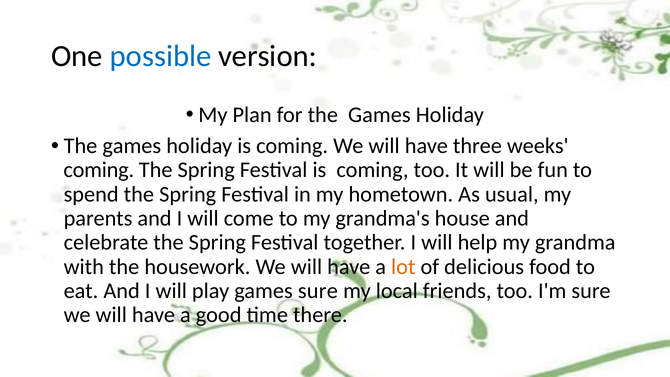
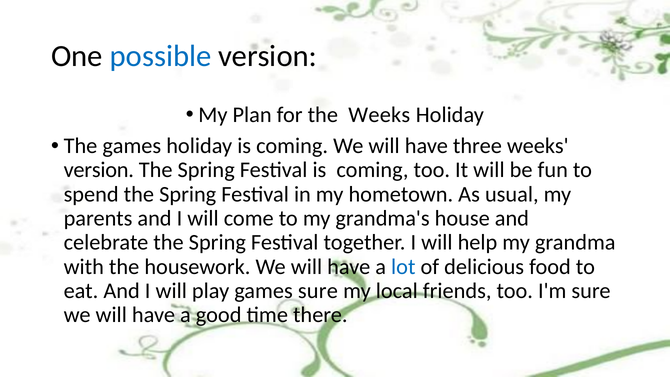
for the Games: Games -> Weeks (379, 115)
coming: coming -> version (99, 170)
lot colour: orange -> blue (403, 267)
